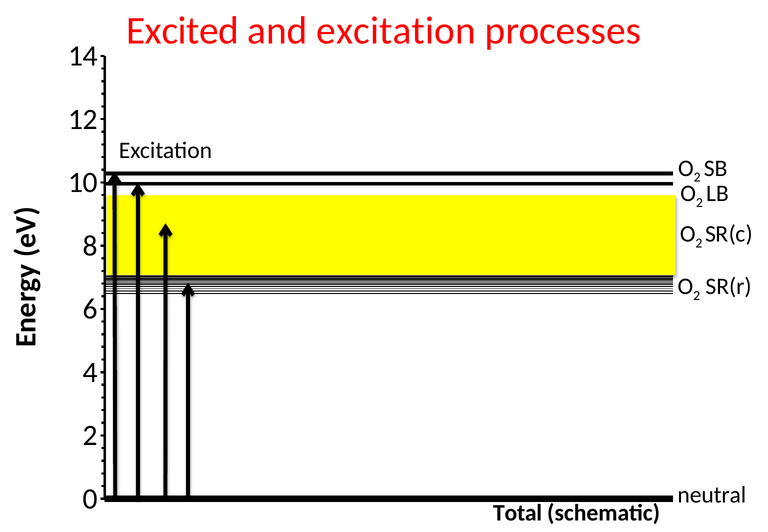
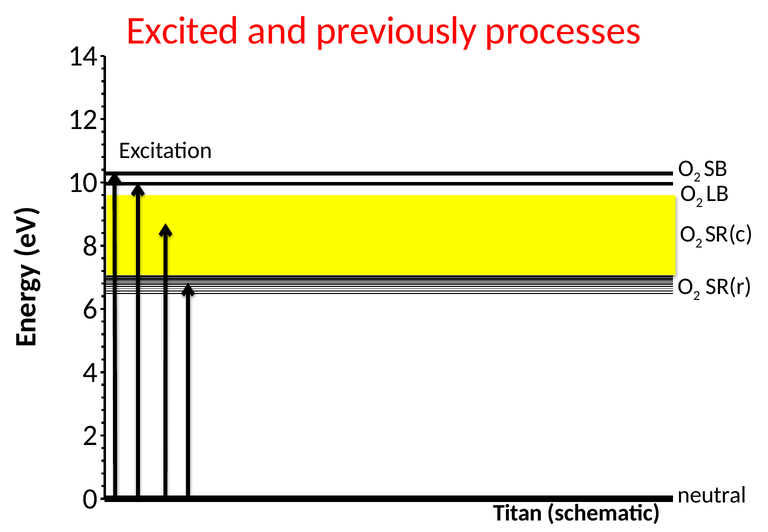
and excitation: excitation -> previously (396, 31)
Total: Total -> Titan (518, 512)
